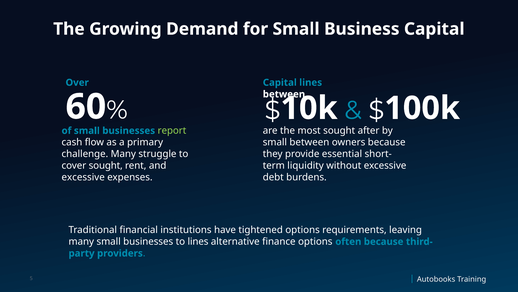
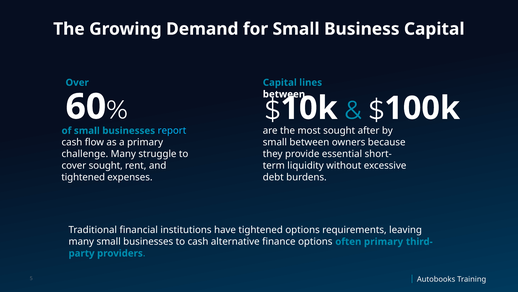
report colour: light green -> light blue (172, 130)
excessive: excessive -> tightened (83, 177)
to lines: lines -> cash (198, 241)
often because: because -> primary (384, 241)
